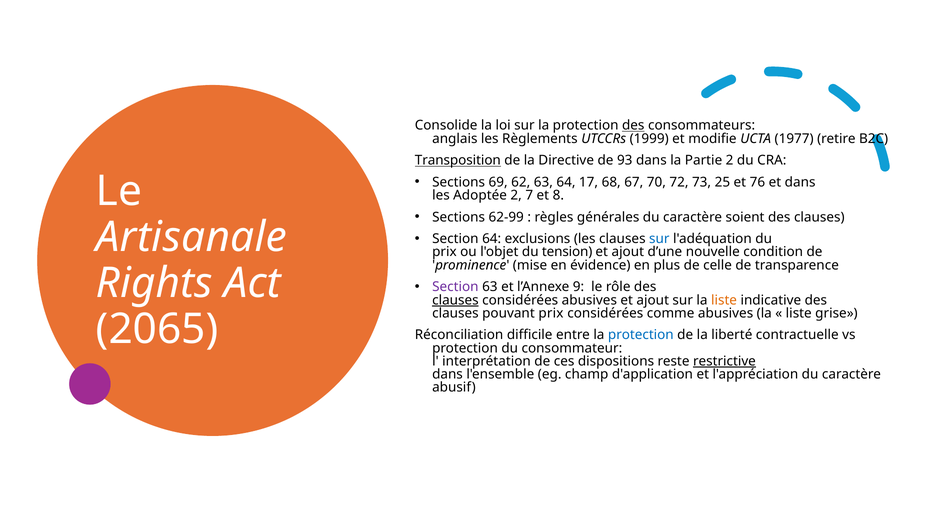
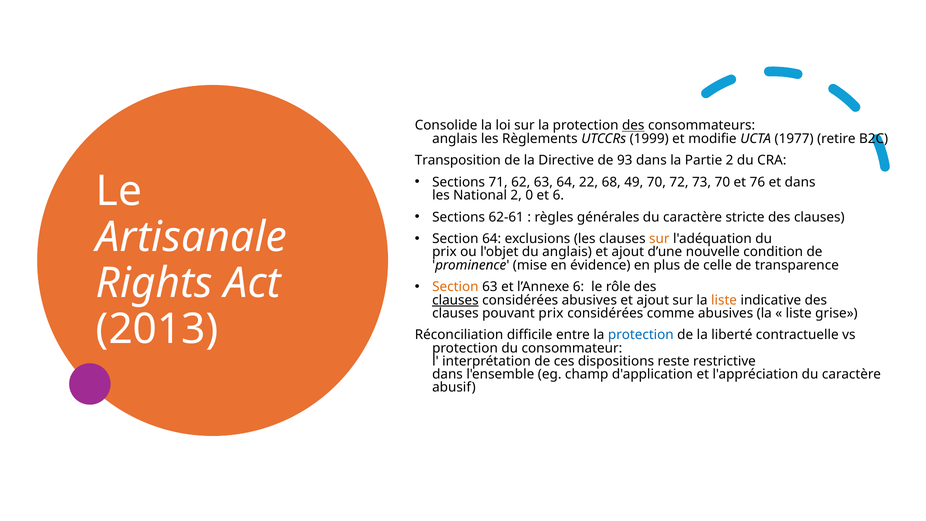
Transposition underline: present -> none (458, 160)
69: 69 -> 71 (498, 182)
17: 17 -> 22 (589, 182)
67: 67 -> 49 (634, 182)
73 25: 25 -> 70 (722, 182)
Adoptée: Adoptée -> National (480, 195)
7: 7 -> 0 (529, 195)
et 8: 8 -> 6 (558, 195)
62-99: 62-99 -> 62-61 (506, 217)
soient: soient -> stricte (745, 217)
sur colour: blue -> orange (659, 239)
du tension: tension -> anglais (567, 252)
Section colour: purple -> orange (455, 287)
l’Annexe 9: 9 -> 6 (579, 287)
2065: 2065 -> 2013 (157, 329)
restrictive underline: present -> none (724, 361)
